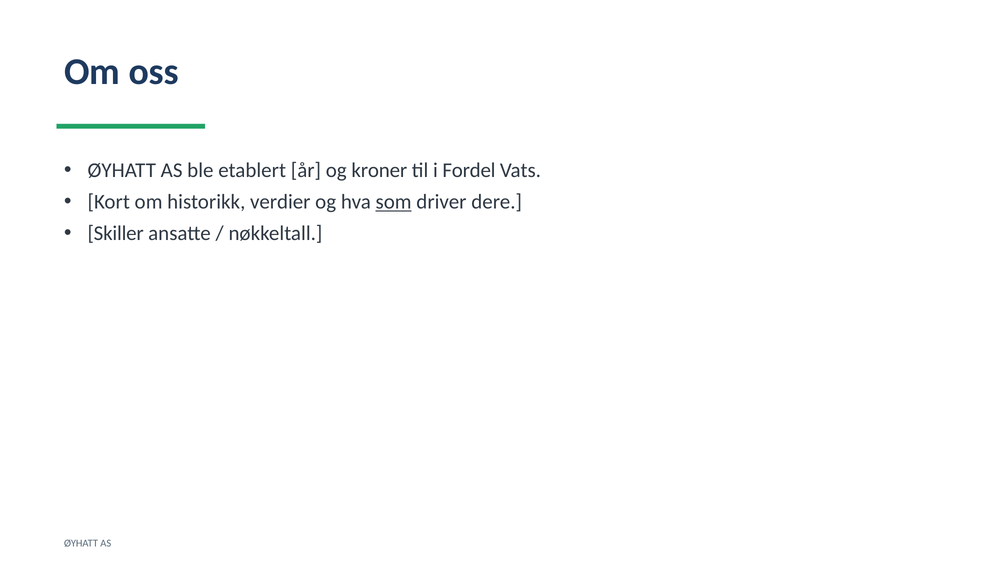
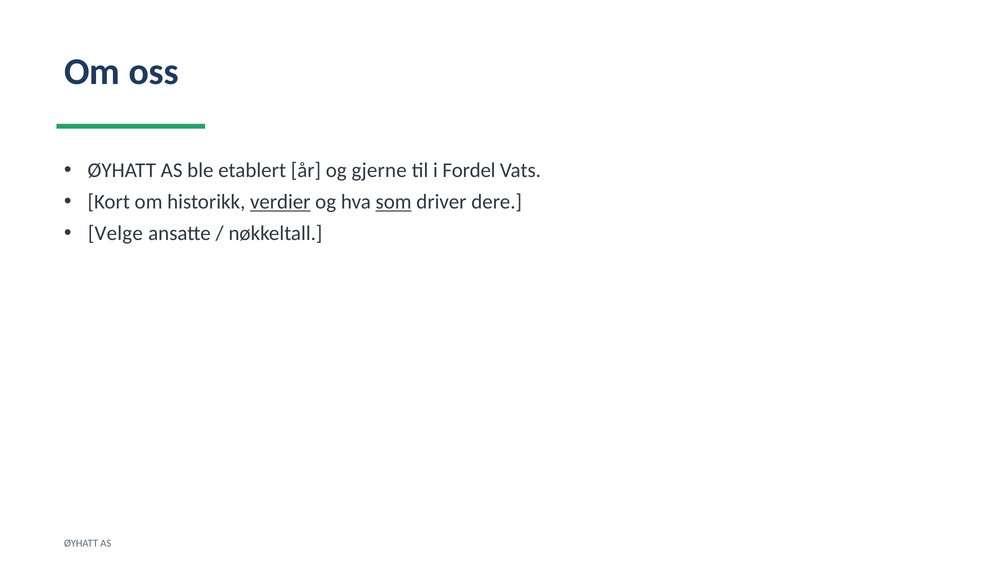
kroner: kroner -> gjerne (379, 170)
verdier underline: none -> present (280, 202)
Skiller: Skiller -> Velge (115, 233)
